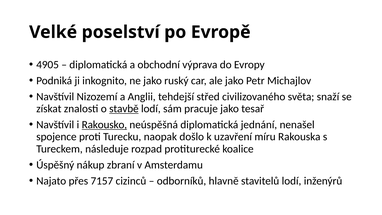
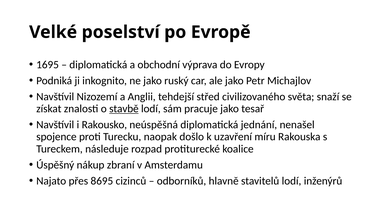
4905: 4905 -> 1695 (48, 65)
Rakousko underline: present -> none (104, 125)
7157: 7157 -> 8695 (102, 181)
